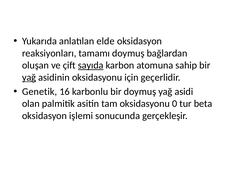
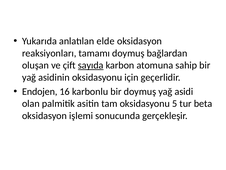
yağ underline: present -> none (29, 77)
Genetik: Genetik -> Endojen (40, 91)
0: 0 -> 5 (175, 103)
